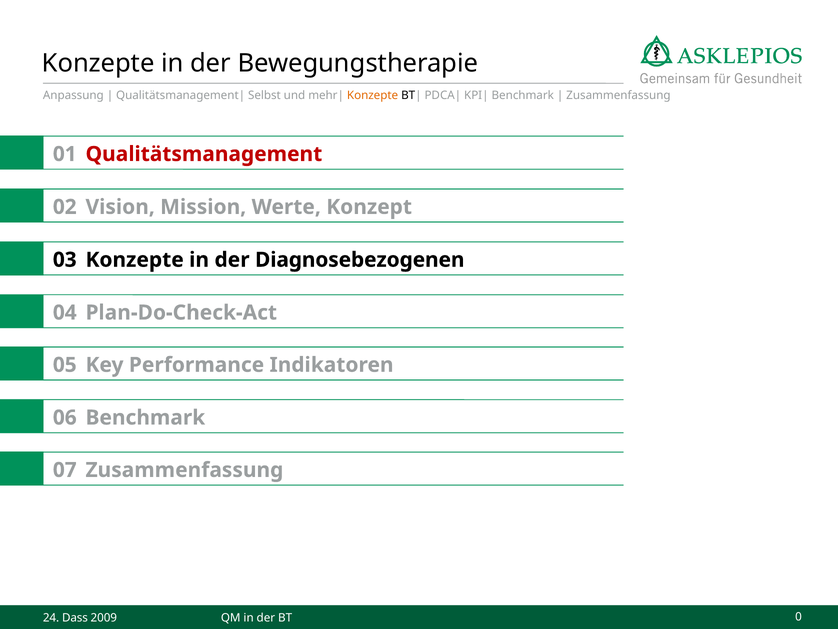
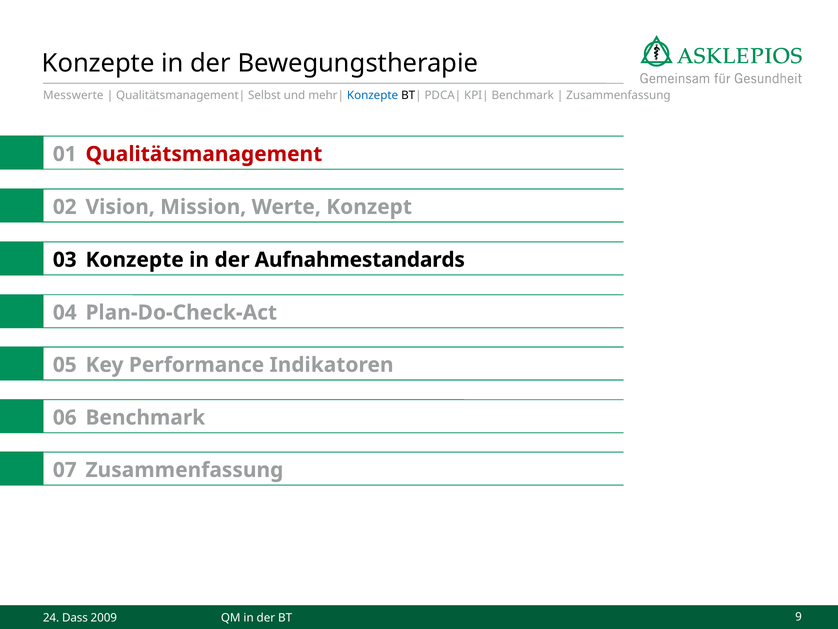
Anpassung: Anpassung -> Messwerte (73, 95)
Konzepte colour: orange -> blue (373, 95)
Diagnosebezogenen: Diagnosebezogenen -> Aufnahmestandards (360, 260)
0: 0 -> 9 (799, 616)
